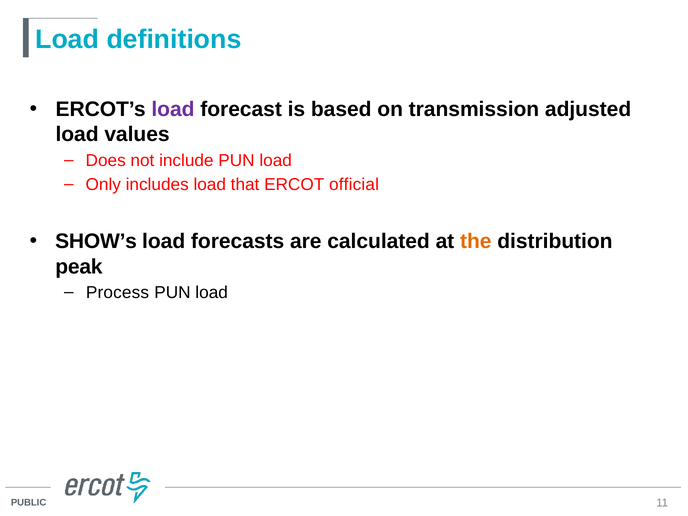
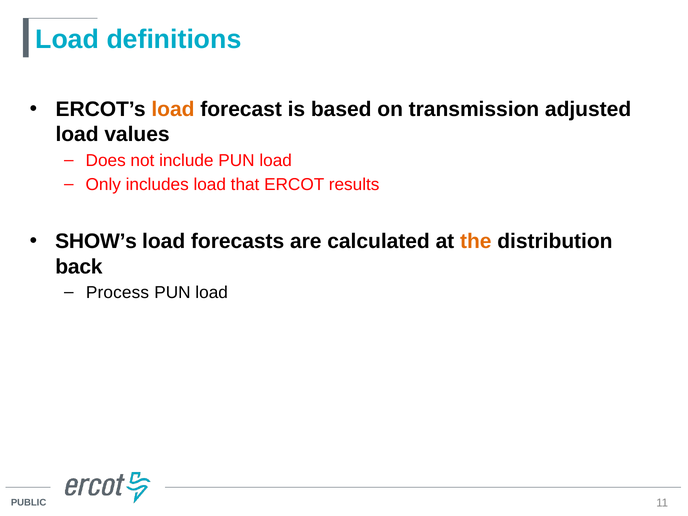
load colour: purple -> orange (173, 109)
official: official -> results (354, 185)
peak: peak -> back (79, 267)
